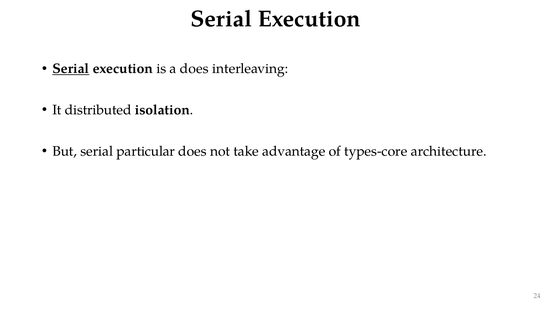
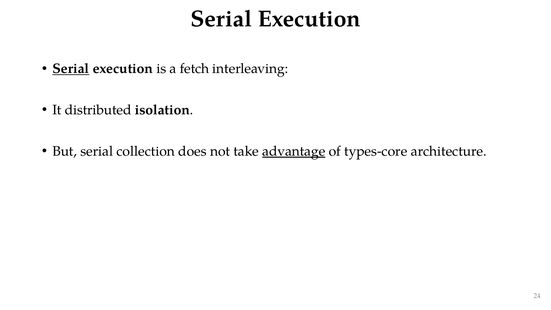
a does: does -> fetch (194, 69)
particular: particular -> collection (146, 151)
advantage underline: none -> present (294, 151)
